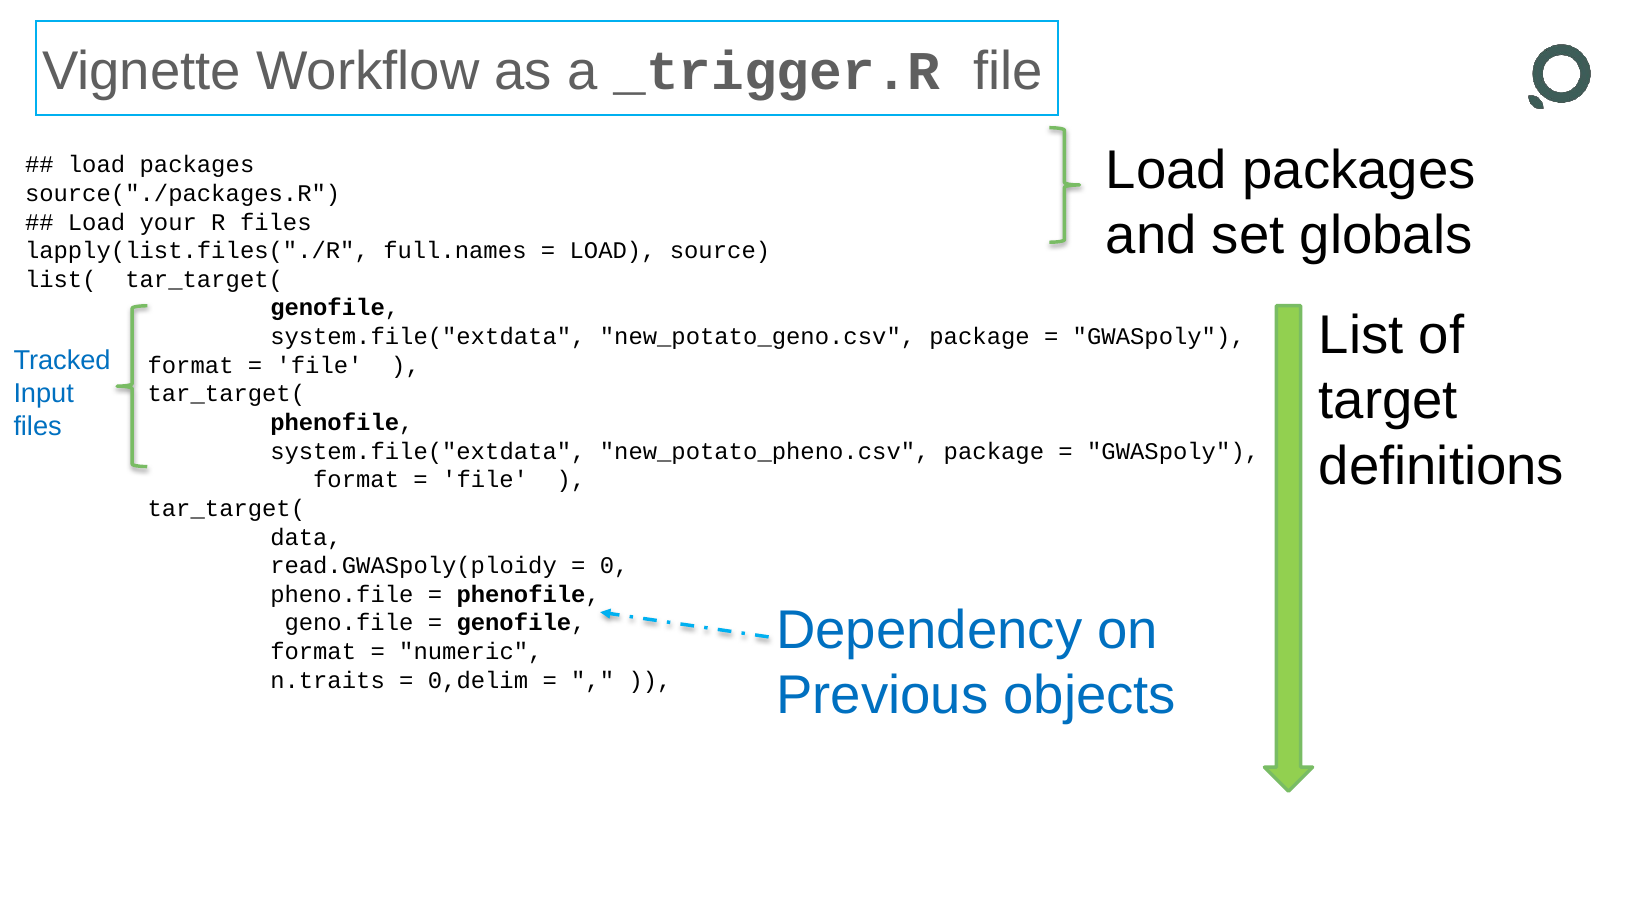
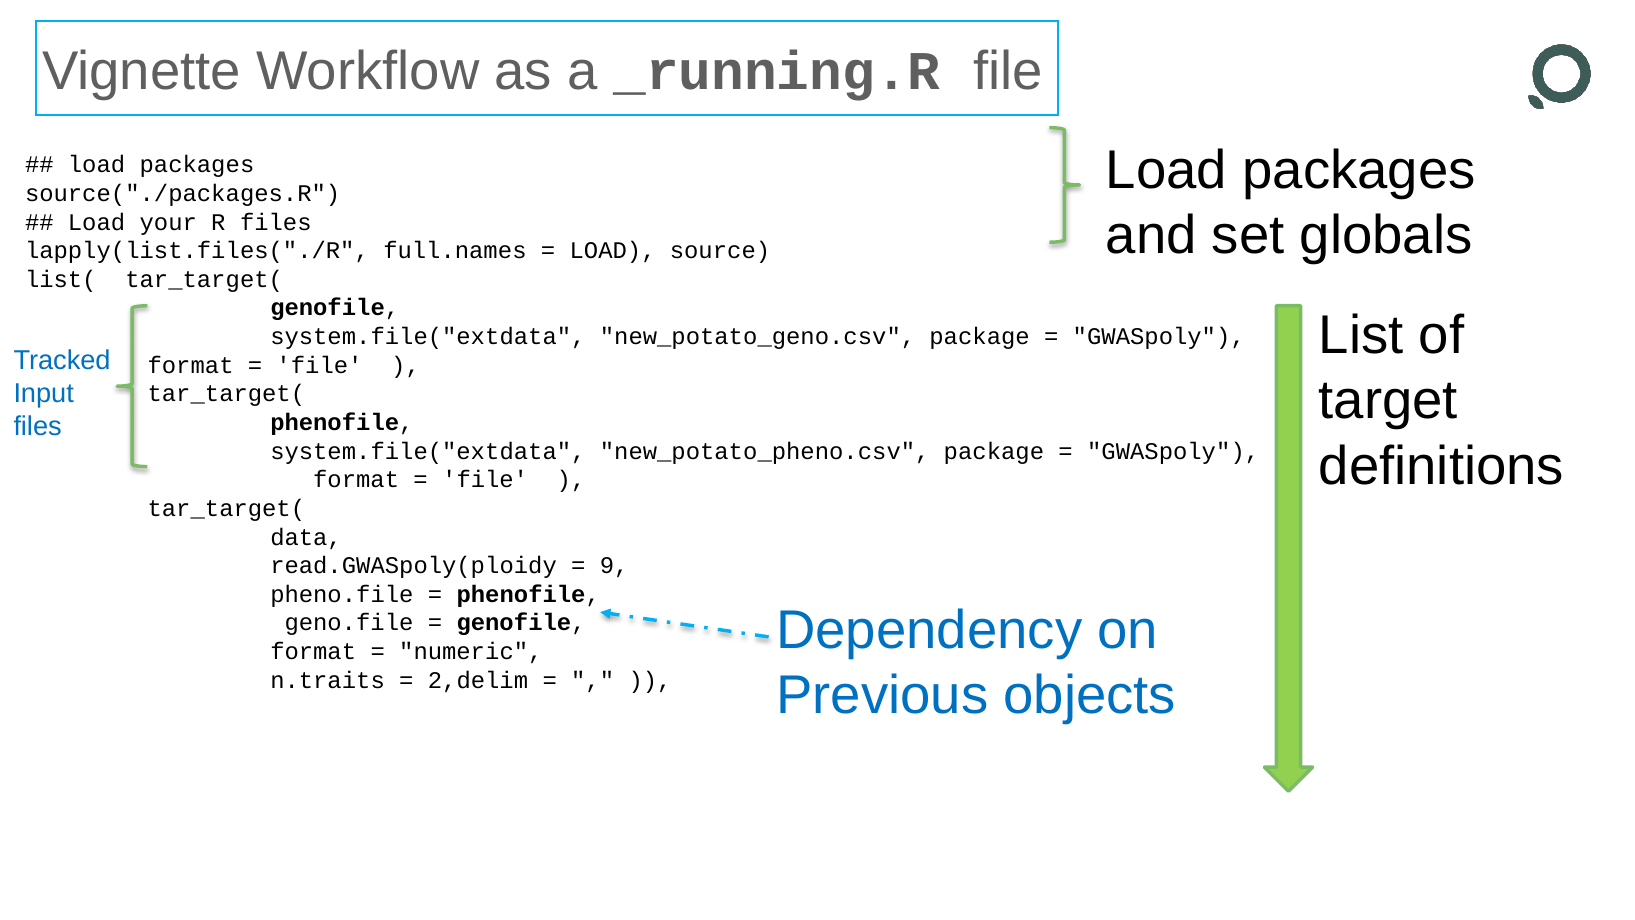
_trigger.R: _trigger.R -> _running.R (777, 72)
0: 0 -> 9 (614, 566)
0,delim: 0,delim -> 2,delim (478, 680)
